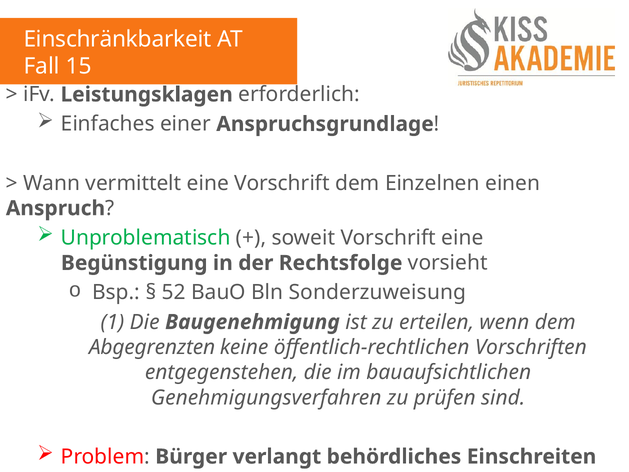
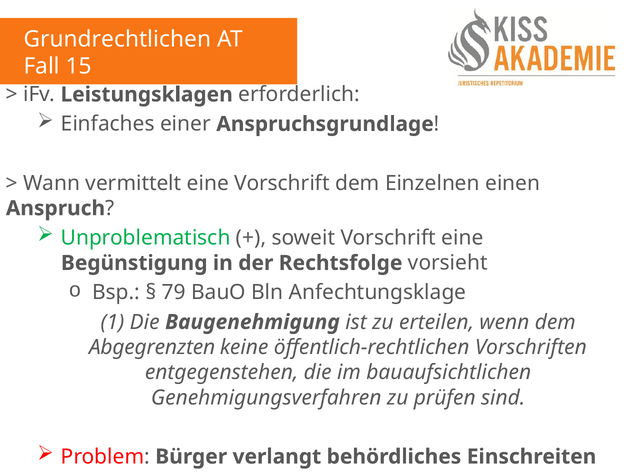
Einschränkbarkeit: Einschränkbarkeit -> Grundrechtlichen (117, 39)
52: 52 -> 79 (174, 292)
Sonderzuweisung: Sonderzuweisung -> Anfechtungsklage (377, 292)
